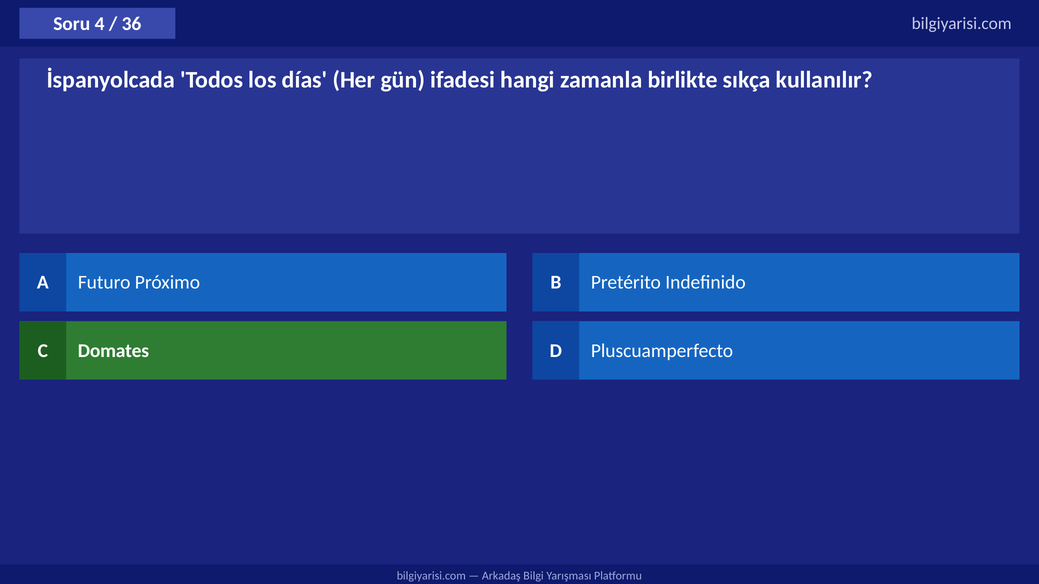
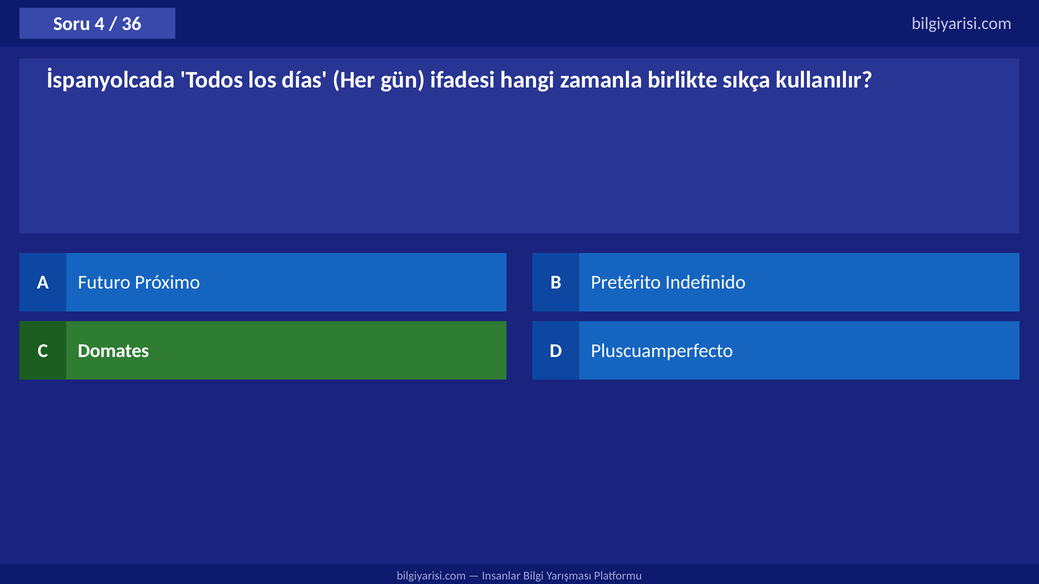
Arkadaş: Arkadaş -> Insanlar (501, 576)
